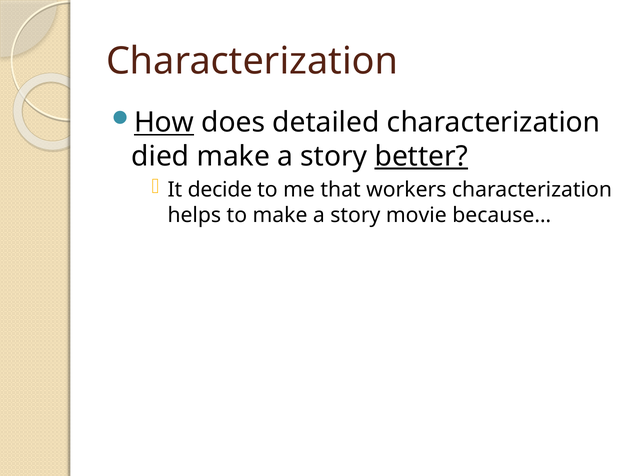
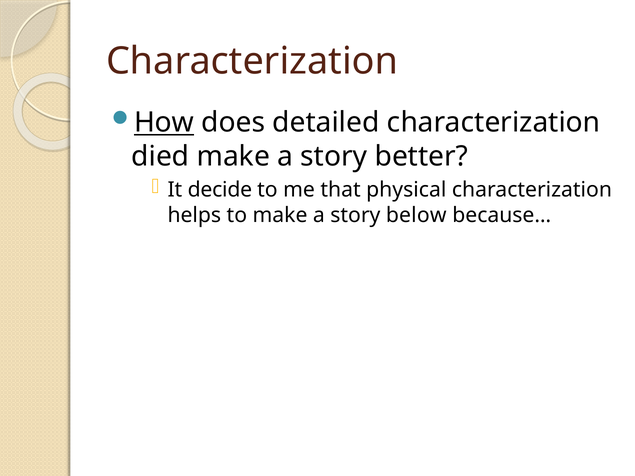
better underline: present -> none (421, 157)
workers: workers -> physical (406, 190)
movie: movie -> below (416, 215)
